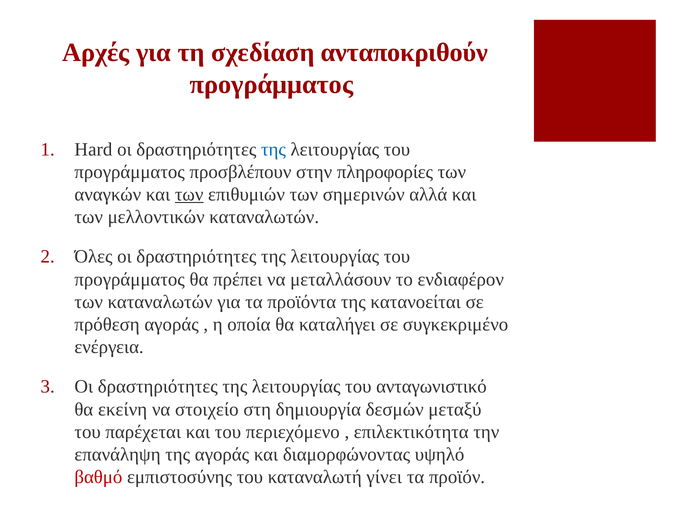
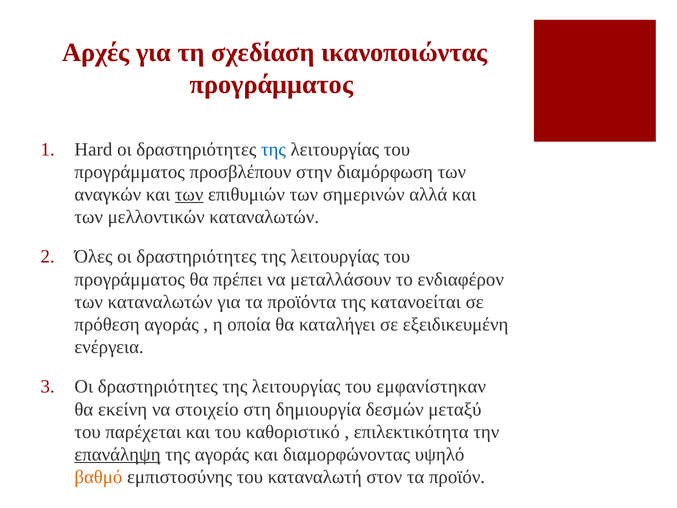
ανταποκριθούν: ανταποκριθούν -> ικανοποιώντας (404, 53)
πληροφορίες: πληροφορίες -> διαμόρφωση (385, 172)
συγκεκριμένο: συγκεκριμένο -> εξειδικευμένη (456, 324)
ανταγωνιστικό: ανταγωνιστικό -> εμφανίστηκαν (431, 387)
περιεχόμενο: περιεχόμενο -> καθοριστικό (293, 432)
επανάληψη underline: none -> present (118, 454)
βαθμό colour: red -> orange (98, 477)
γίνει: γίνει -> στον (384, 477)
